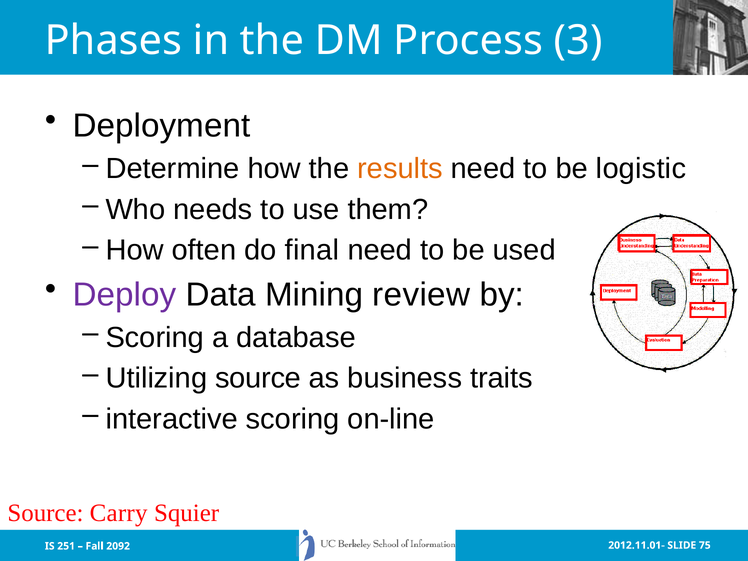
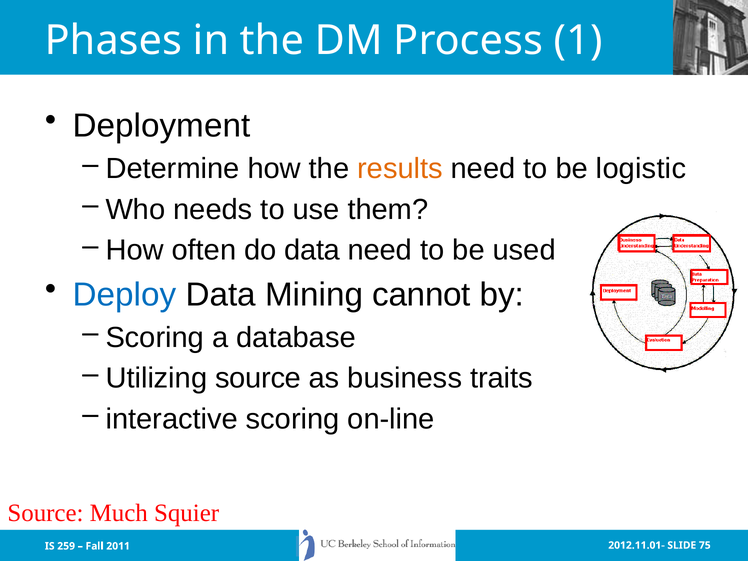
3: 3 -> 1 (578, 40)
do final: final -> data (312, 250)
Deploy colour: purple -> blue (125, 295)
review: review -> cannot (422, 295)
Carry: Carry -> Much (119, 513)
251: 251 -> 259 (66, 546)
2092: 2092 -> 2011 (118, 546)
